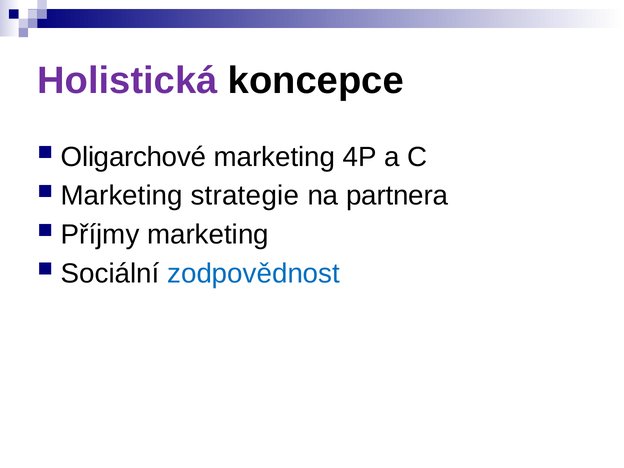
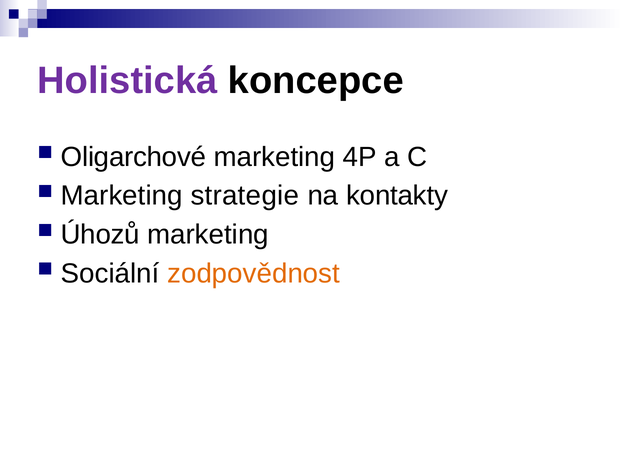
partnera: partnera -> kontakty (397, 196)
Příjmy: Příjmy -> Úhozů (100, 235)
zodpovědnost colour: blue -> orange (254, 273)
